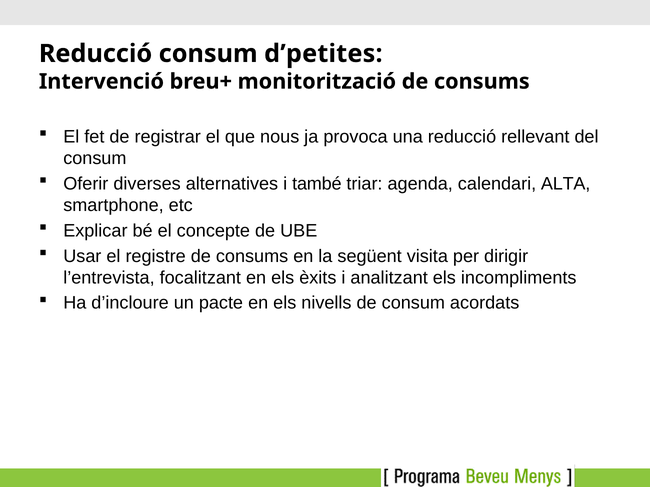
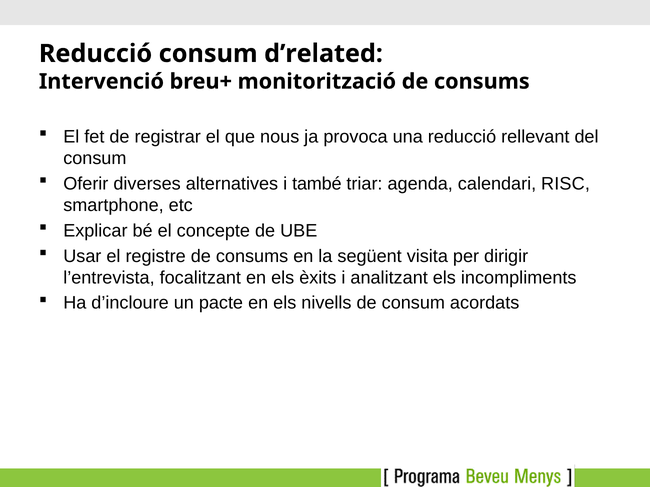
d’petites: d’petites -> d’related (323, 54)
ALTA: ALTA -> RISC (565, 184)
